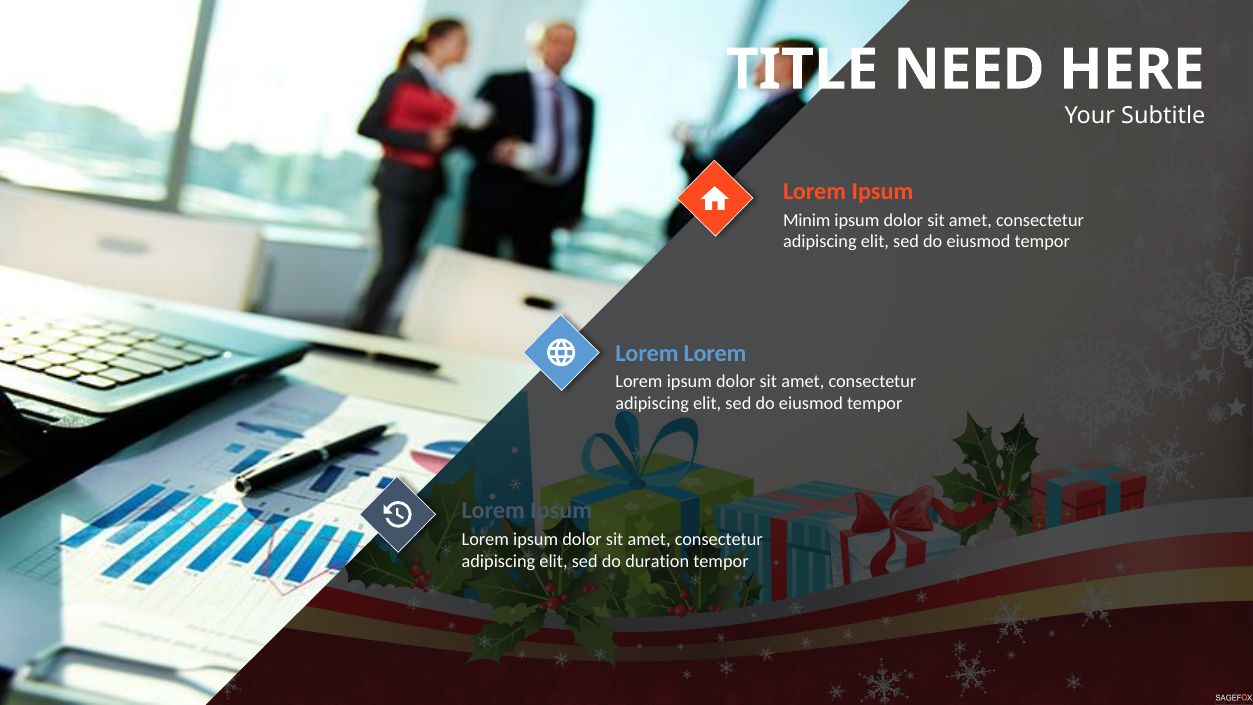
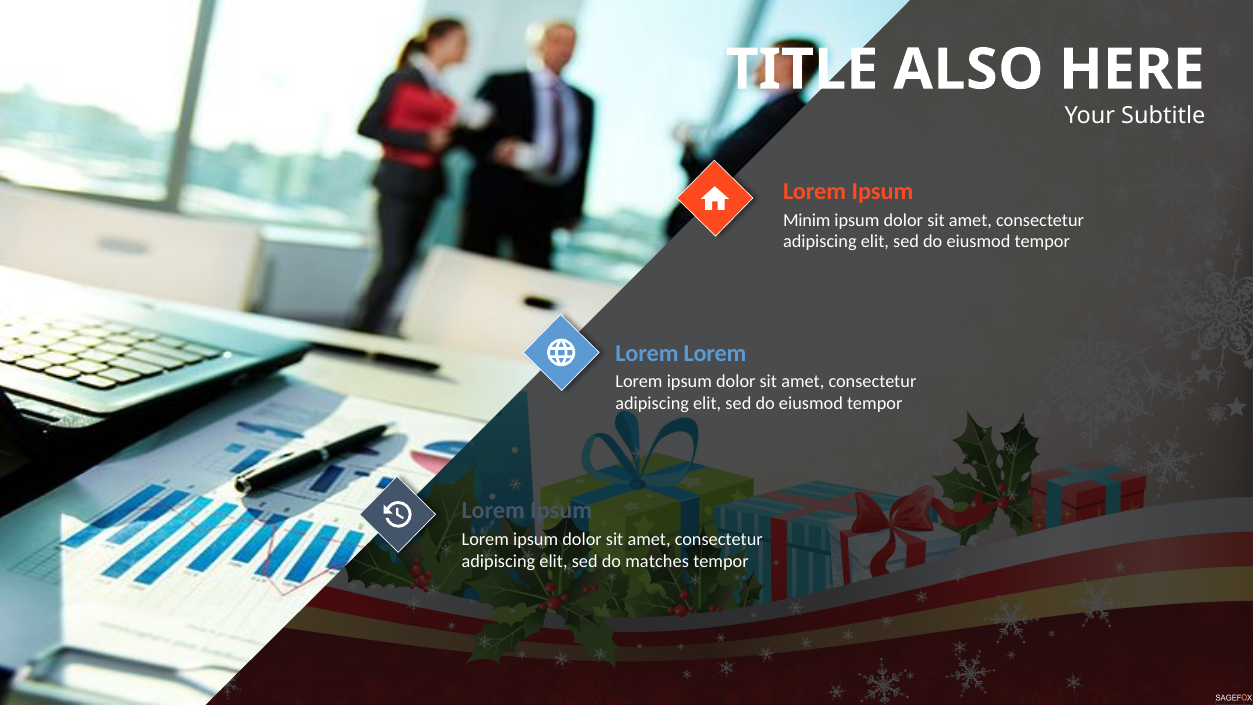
NEED: NEED -> ALSO (968, 70)
duration: duration -> matches (657, 562)
